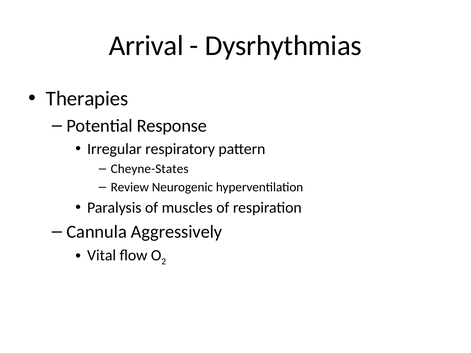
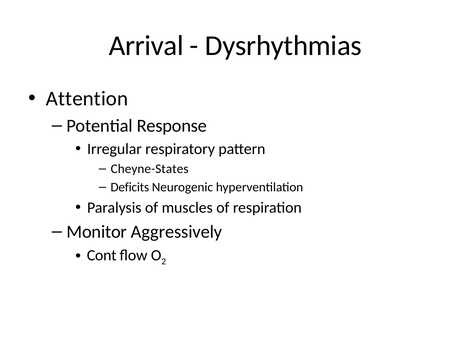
Therapies: Therapies -> Attention (87, 99)
Review: Review -> Deficits (130, 187)
Cannula: Cannula -> Monitor (97, 232)
Vital: Vital -> Cont (102, 255)
